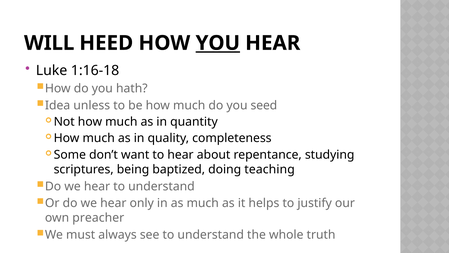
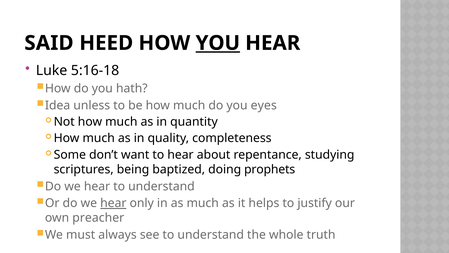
WILL: WILL -> SAID (49, 43)
1:16-18: 1:16-18 -> 5:16-18 (95, 70)
seed: seed -> eyes (264, 105)
teaching: teaching -> prophets (270, 169)
hear underline: none -> present (113, 203)
